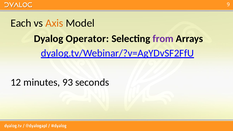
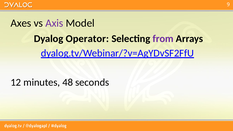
Each: Each -> Axes (21, 23)
Axis colour: orange -> purple (54, 23)
93: 93 -> 48 (68, 82)
